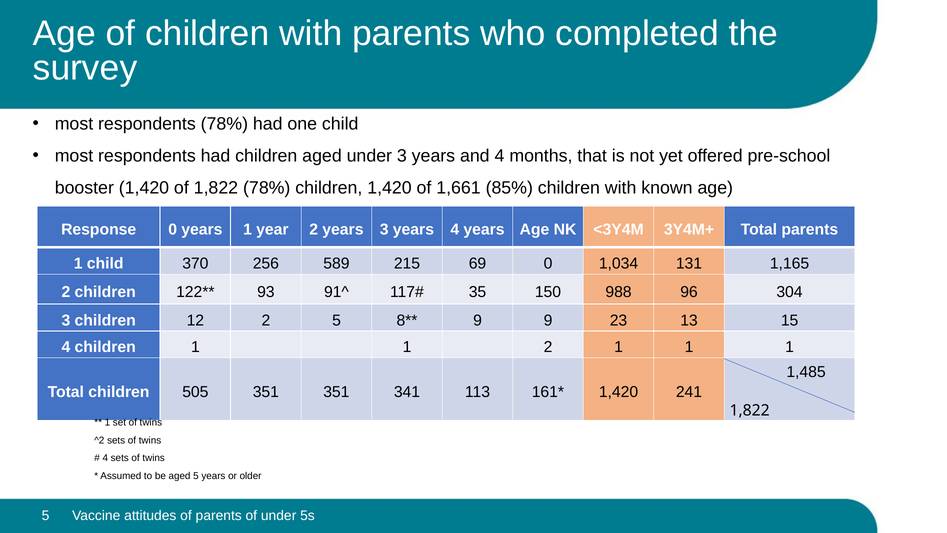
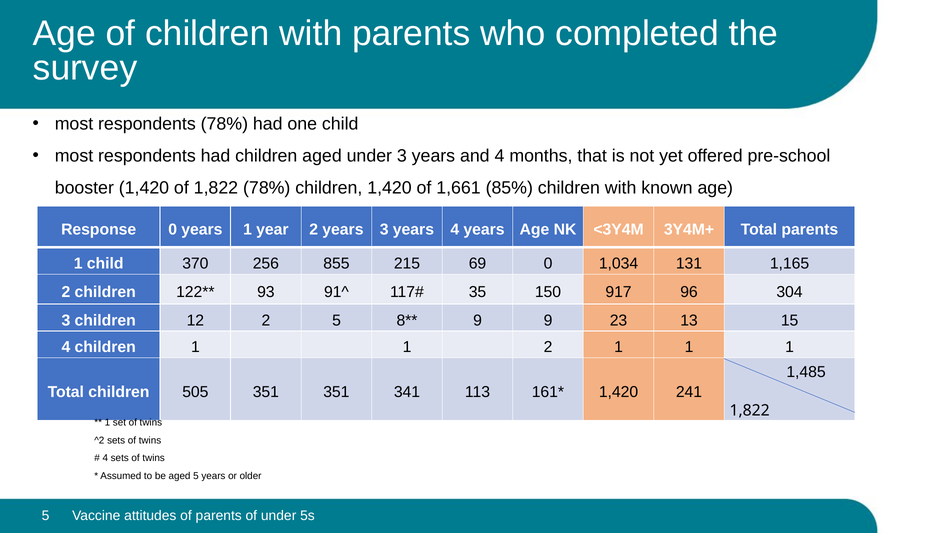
589: 589 -> 855 (336, 263)
988: 988 -> 917 (619, 292)
